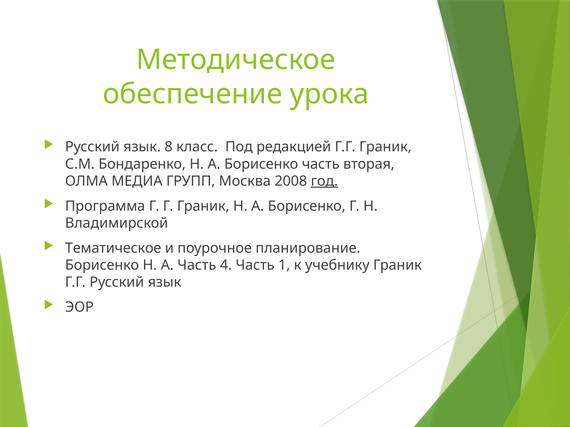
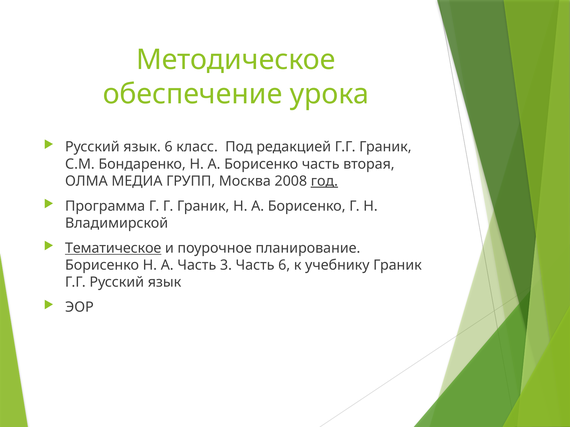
язык 8: 8 -> 6 (169, 147)
Тематическое underline: none -> present (113, 248)
4: 4 -> 3 (226, 266)
Часть 1: 1 -> 6 (284, 266)
